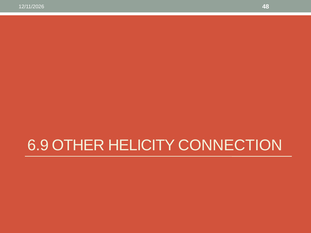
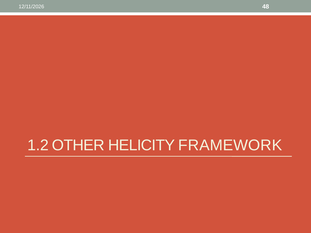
6.9: 6.9 -> 1.2 (38, 145)
CONNECTION: CONNECTION -> FRAMEWORK (230, 145)
